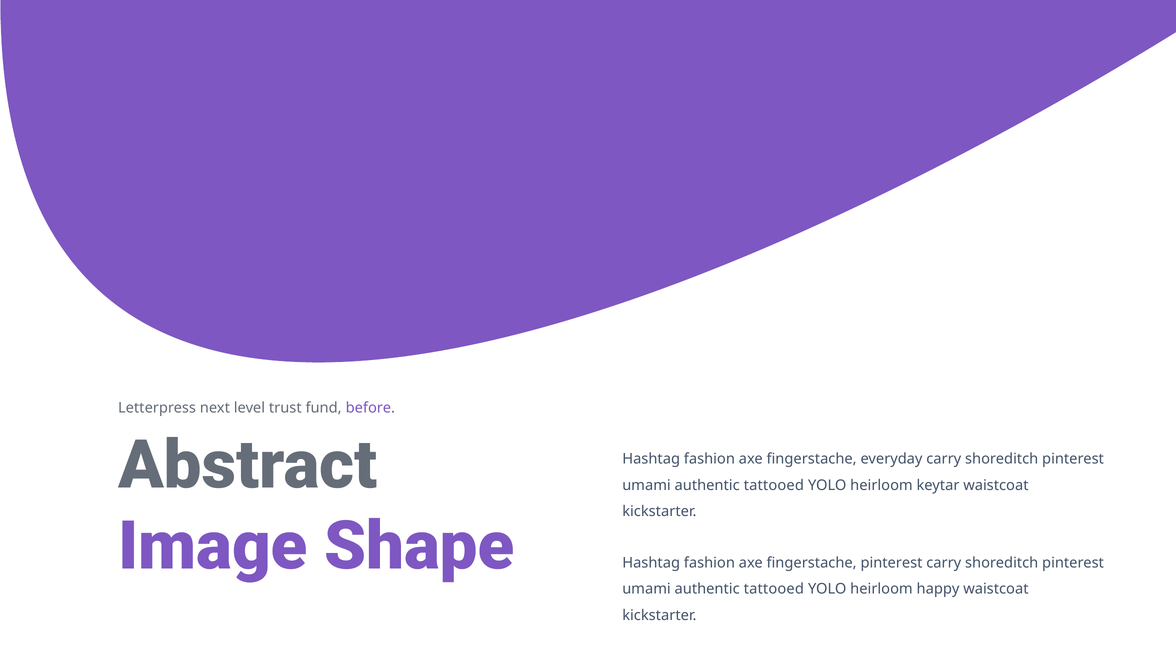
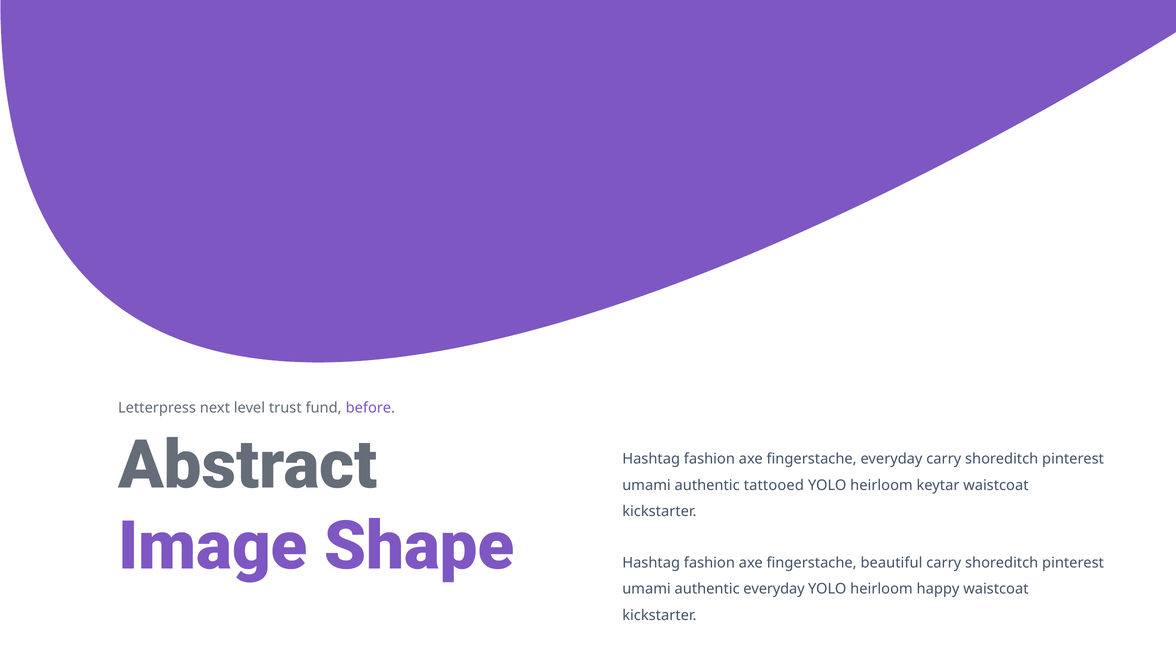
fingerstache pinterest: pinterest -> beautiful (891, 562)
tattooed: tattooed -> everyday (774, 589)
